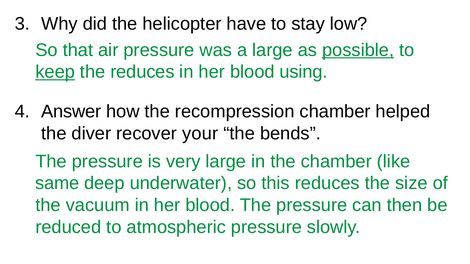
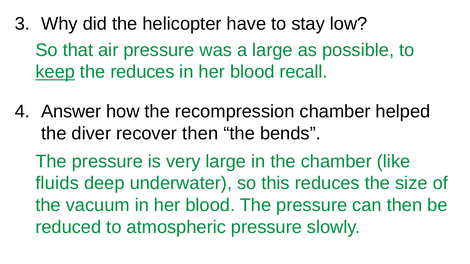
possible underline: present -> none (358, 50)
using: using -> recall (304, 72)
recover your: your -> then (200, 134)
same: same -> fluids (57, 184)
